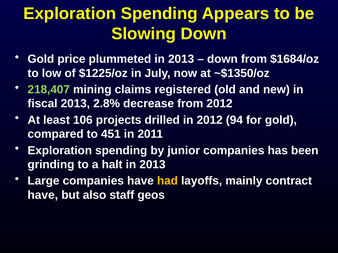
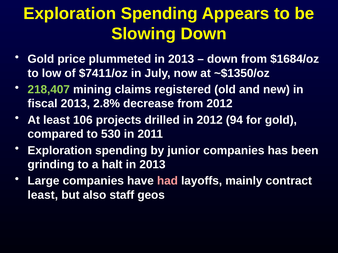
$1225/oz: $1225/oz -> $7411/oz (103, 73)
451: 451 -> 530 (111, 134)
had colour: yellow -> pink (167, 181)
have: have -> least (43, 195)
